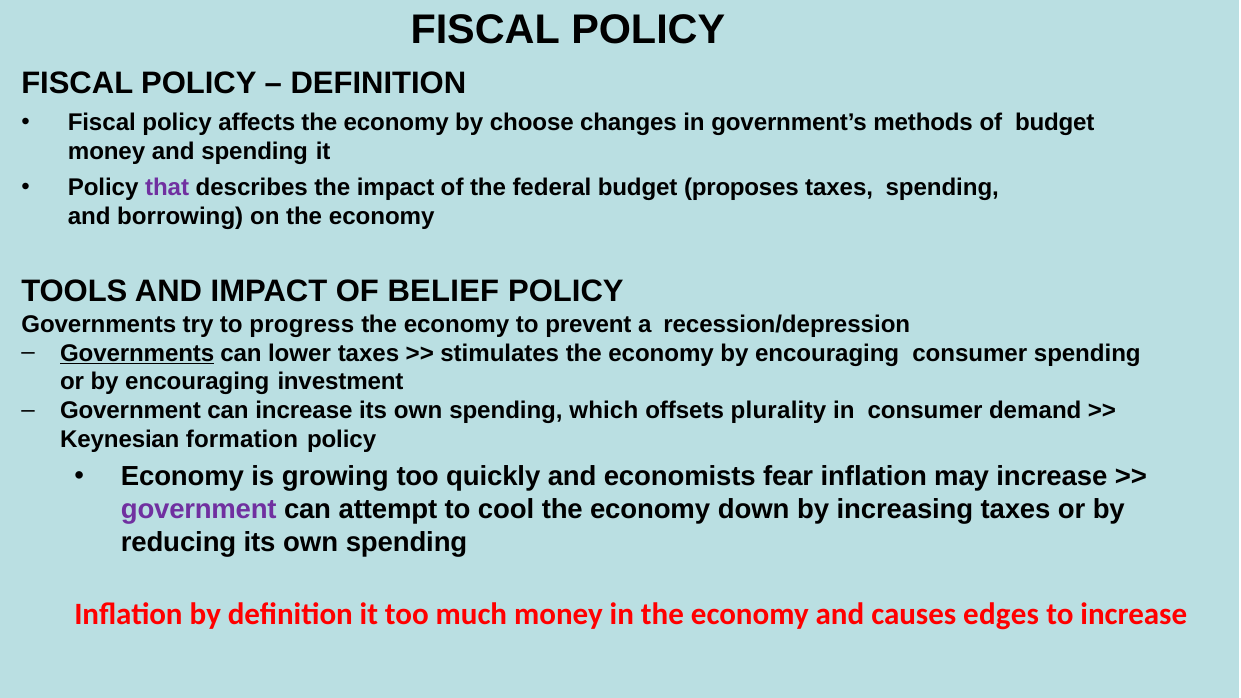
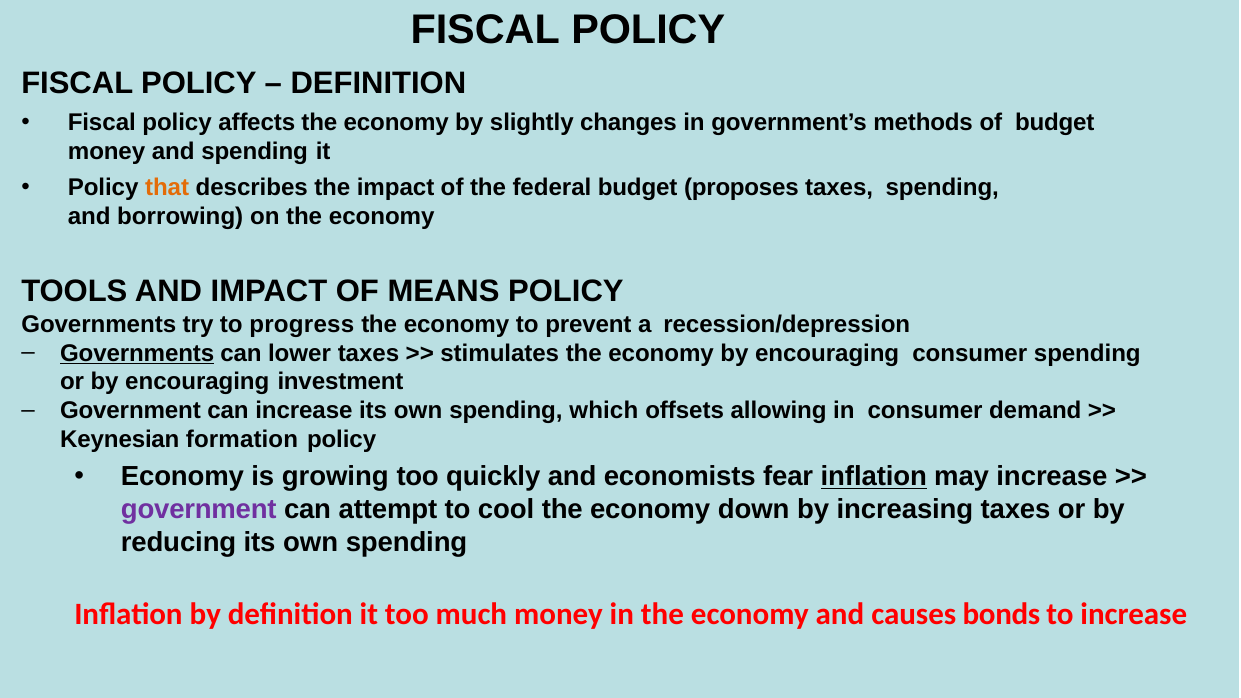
choose: choose -> slightly (532, 123)
that colour: purple -> orange (167, 187)
BELIEF: BELIEF -> MEANS (443, 292)
plurality: plurality -> allowing (779, 411)
inflation underline: none -> present (874, 477)
edges: edges -> bonds (1001, 615)
